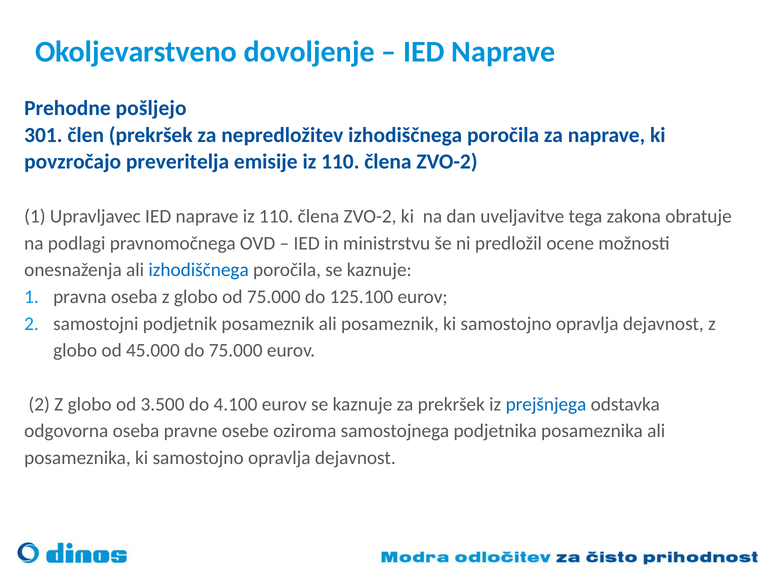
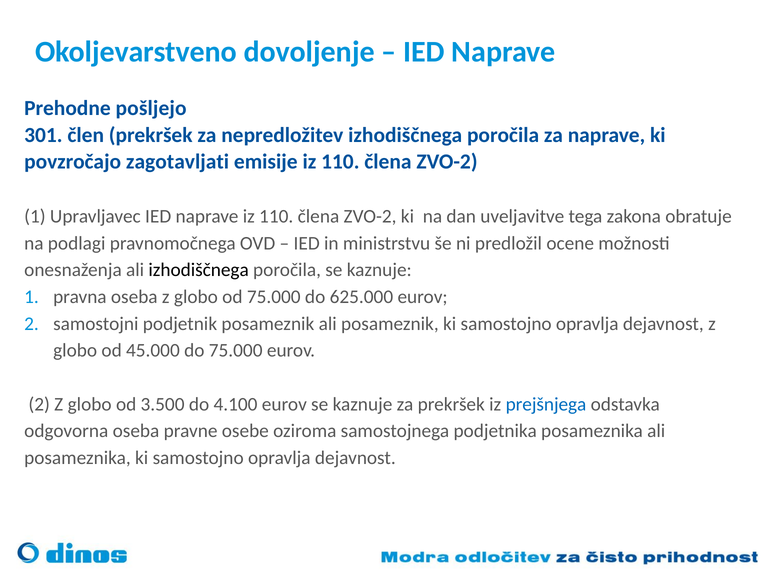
preveritelja: preveritelja -> zagotavljati (178, 162)
izhodiščnega colour: blue -> black (199, 270)
125.100: 125.100 -> 625.000 (361, 297)
